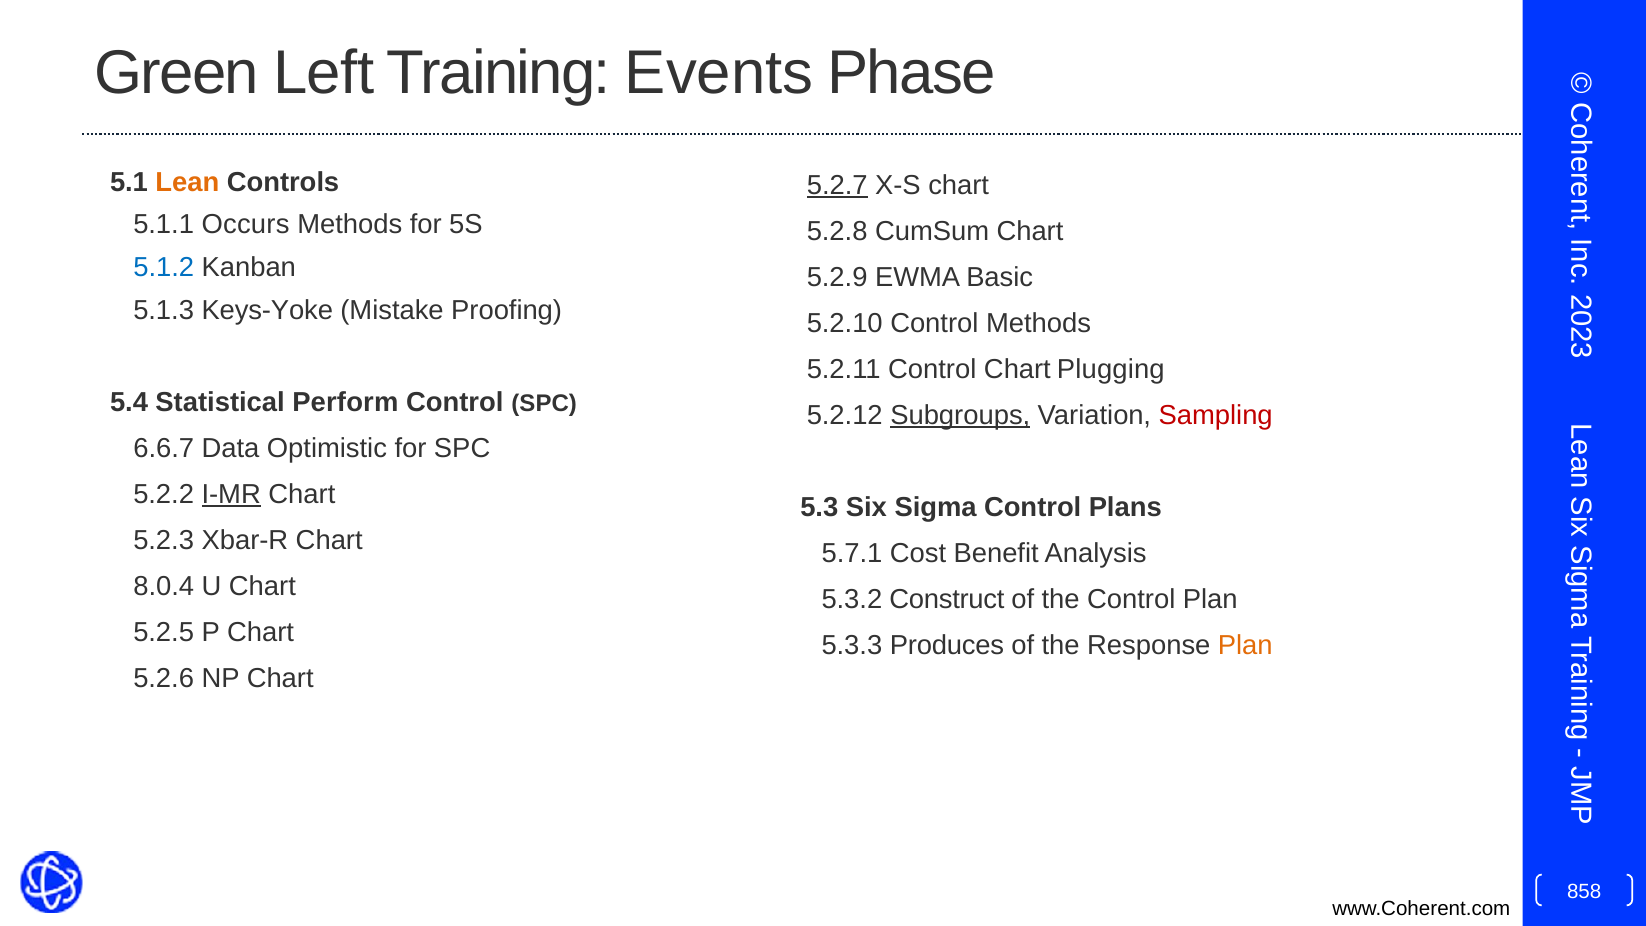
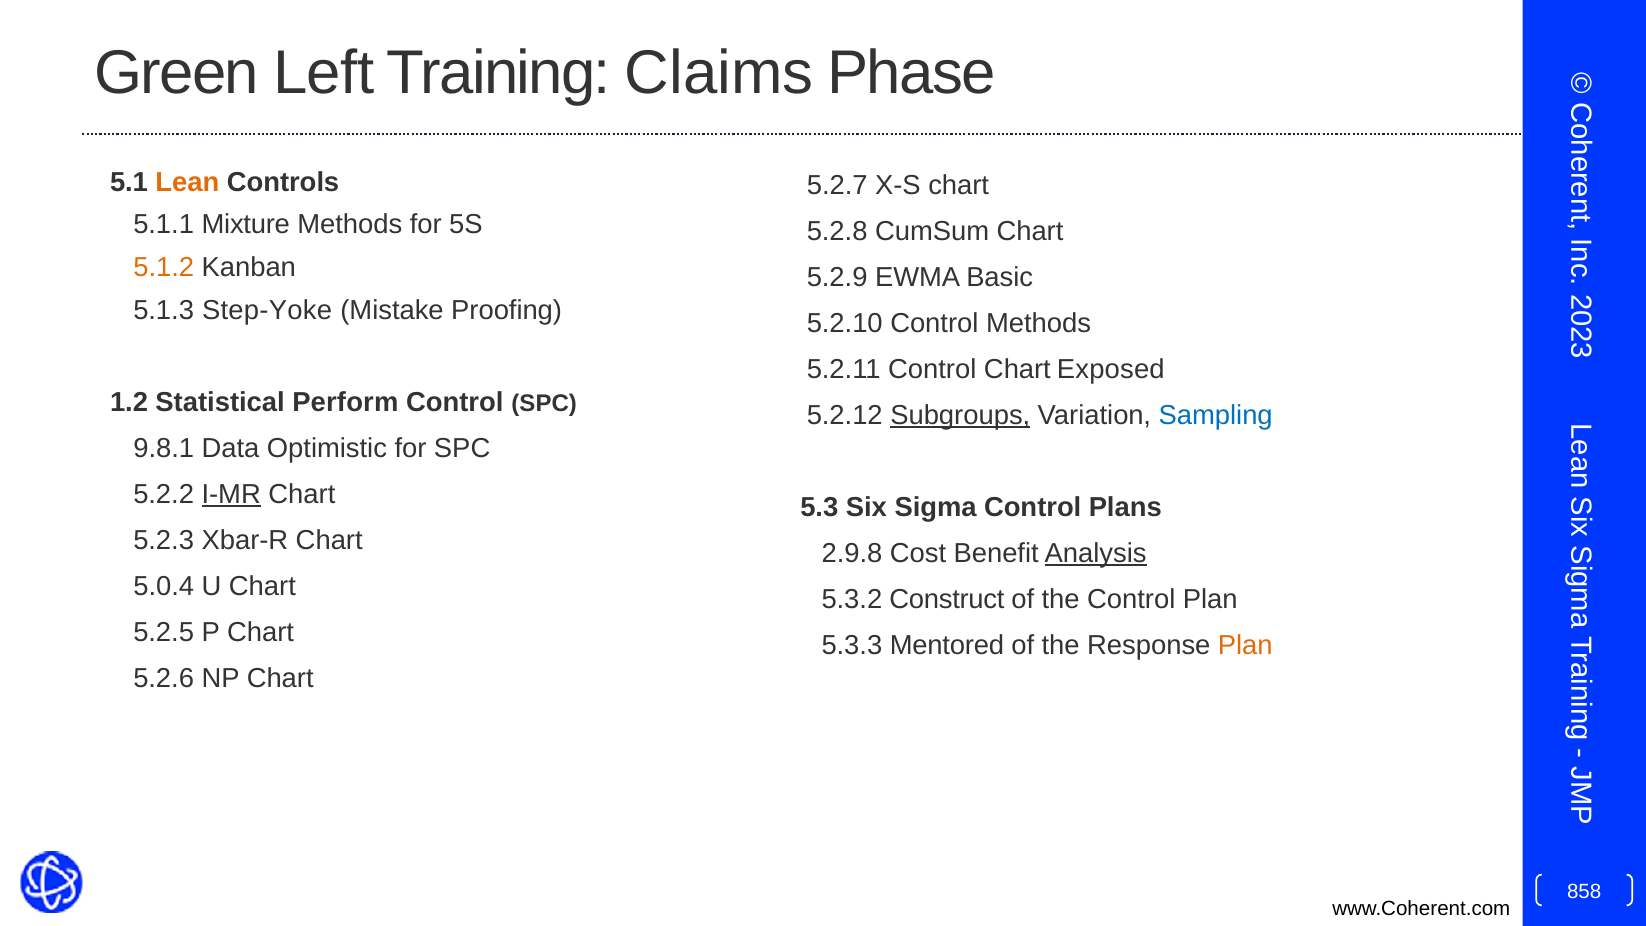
Events: Events -> Claims (719, 73)
5.2.7 underline: present -> none (837, 185)
Occurs: Occurs -> Mixture (246, 225)
5.1.2 colour: blue -> orange (164, 267)
Keys-Yoke: Keys-Yoke -> Step-Yoke (267, 310)
Plugging: Plugging -> Exposed (1111, 369)
5.4: 5.4 -> 1.2 (129, 402)
Sampling colour: red -> blue (1216, 415)
6.6.7: 6.6.7 -> 9.8.1 (164, 448)
5.7.1: 5.7.1 -> 2.9.8 (852, 553)
Analysis underline: none -> present (1096, 553)
8.0.4: 8.0.4 -> 5.0.4 (164, 586)
Produces: Produces -> Mentored (947, 645)
